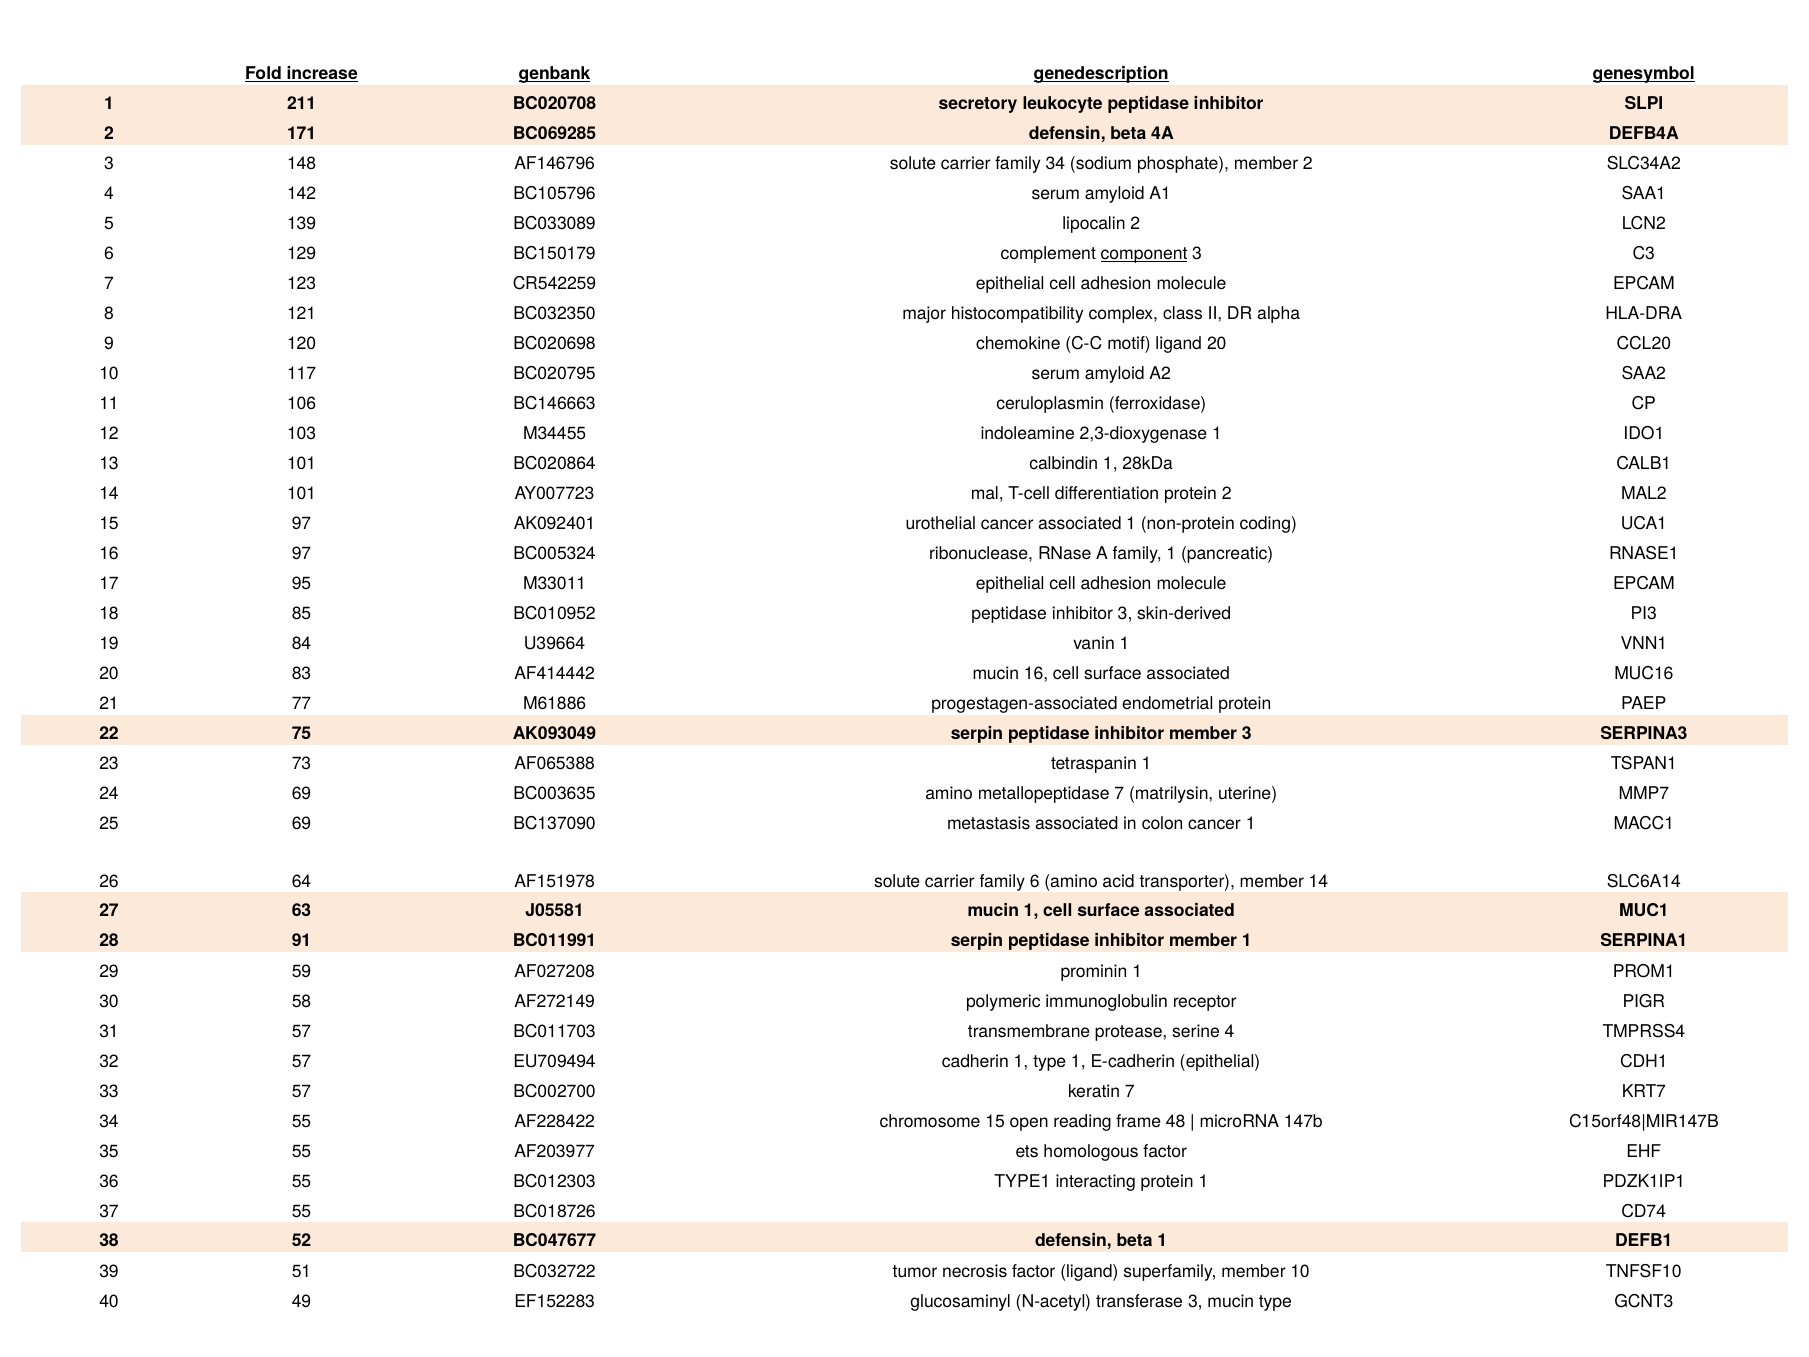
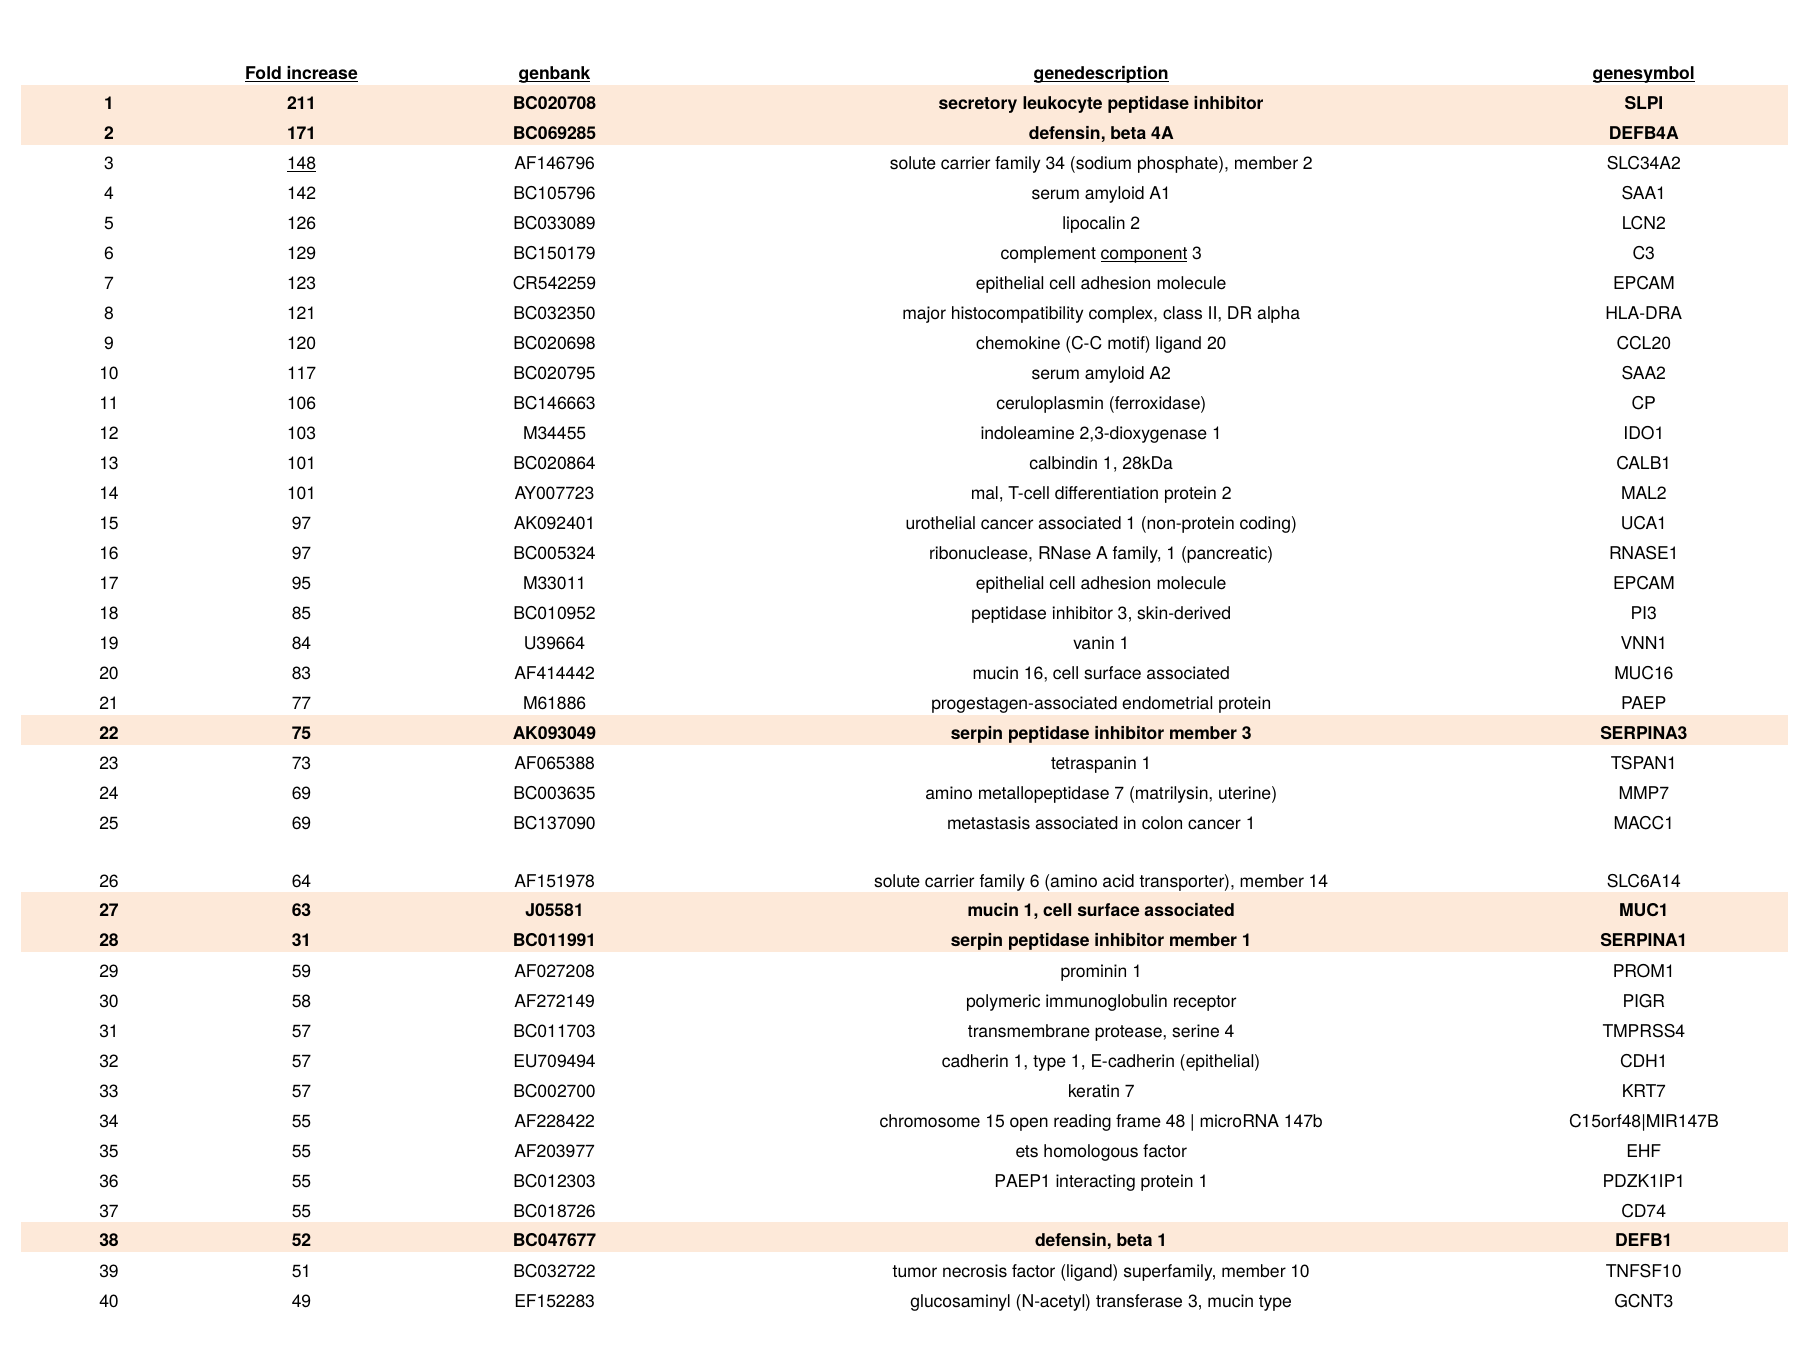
148 underline: none -> present (302, 164)
139: 139 -> 126 (302, 224)
28 91: 91 -> 31 (302, 941)
TYPE1: TYPE1 -> PAEP1 (1023, 1181)
